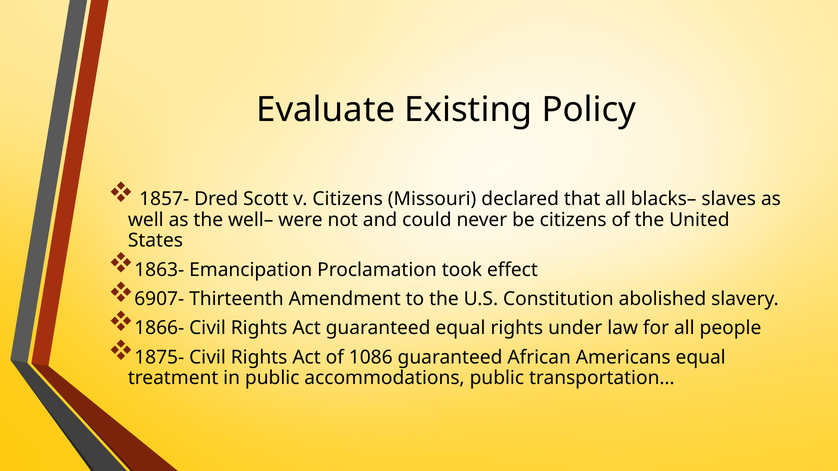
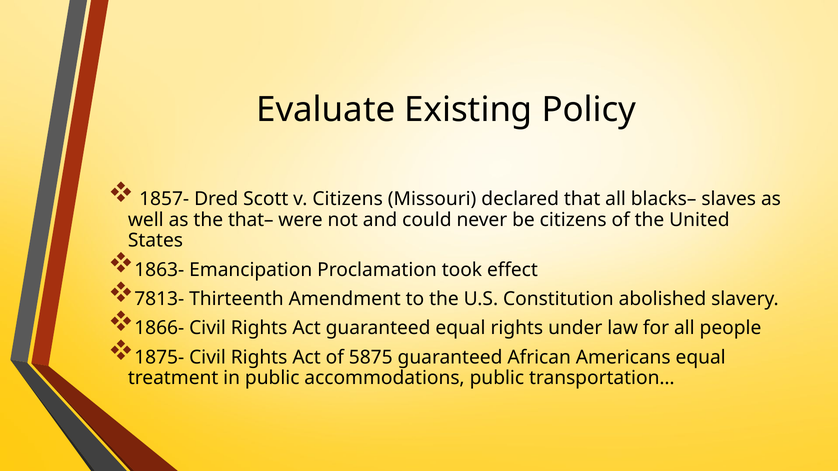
well–: well– -> that– (251, 220)
6907-: 6907- -> 7813- (159, 299)
1086: 1086 -> 5875 (371, 358)
